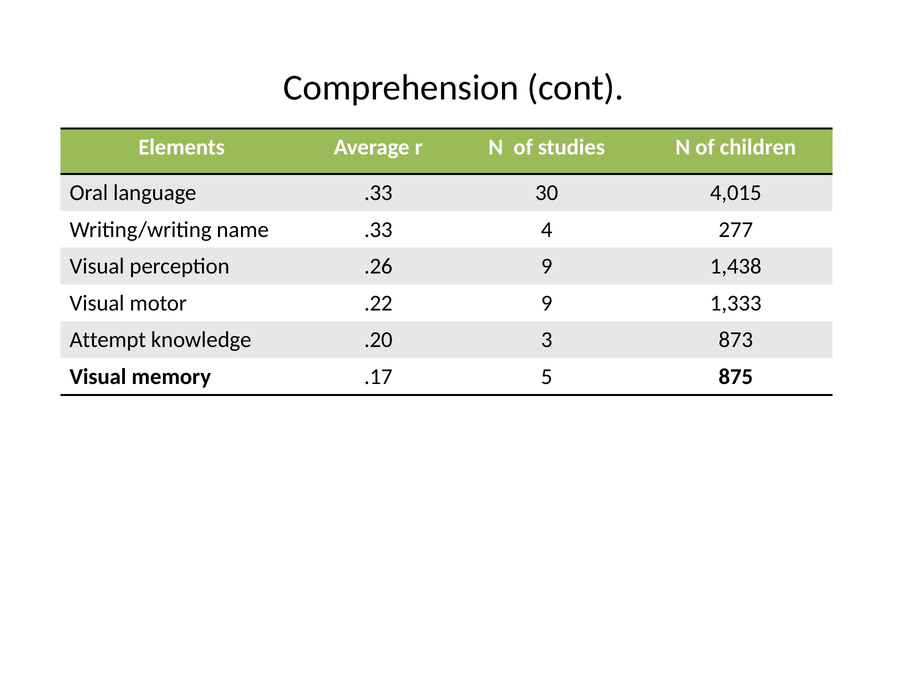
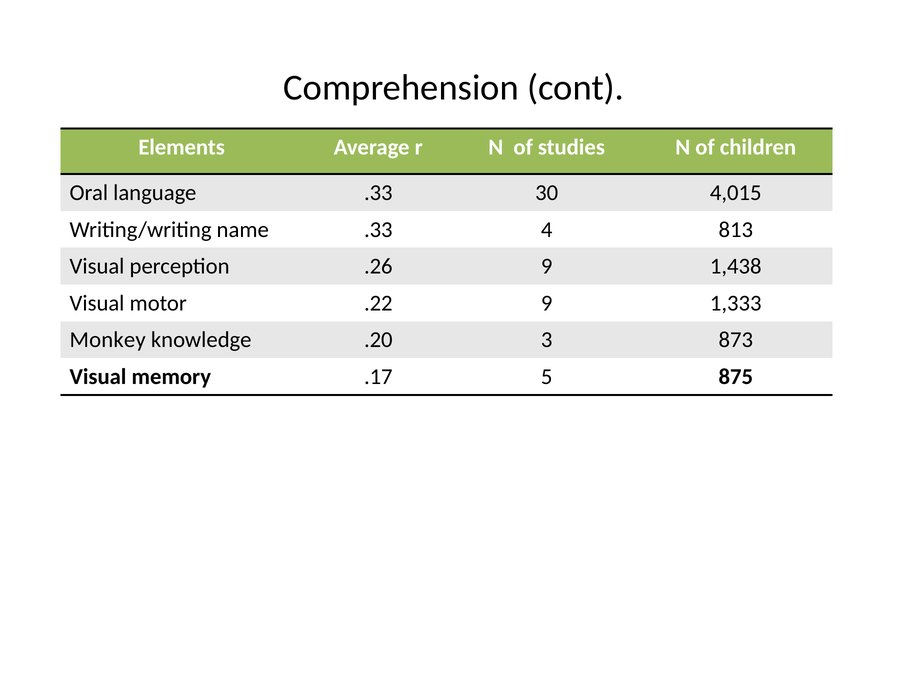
277: 277 -> 813 (736, 230)
Attempt: Attempt -> Monkey (108, 340)
